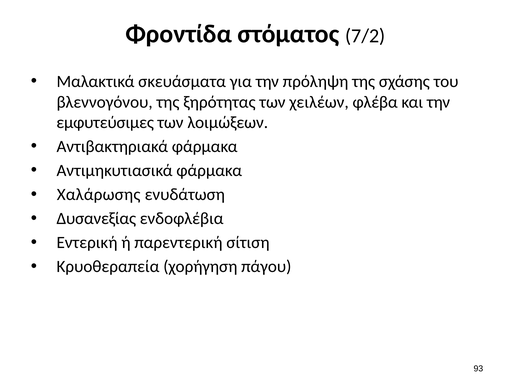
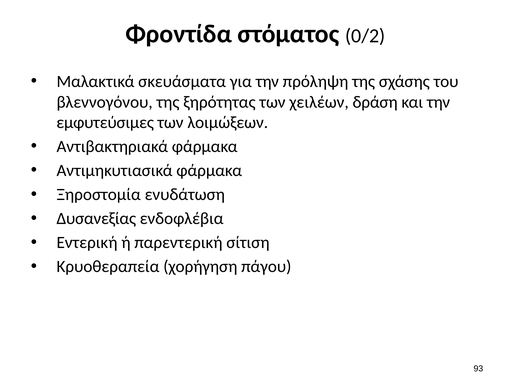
7/2: 7/2 -> 0/2 (365, 36)
φλέβα: φλέβα -> δράση (375, 102)
Χαλάρωσης: Χαλάρωσης -> Ξηροστομία (99, 194)
